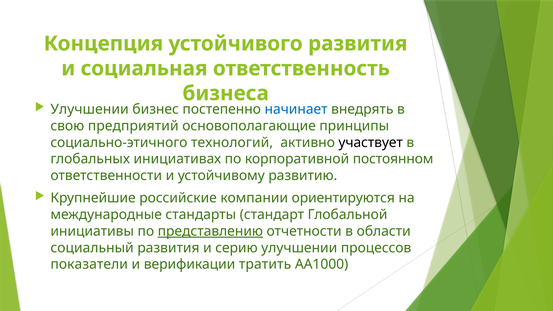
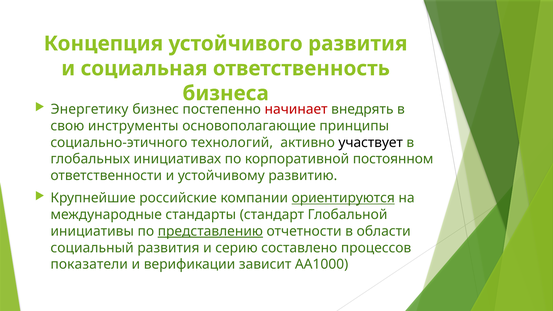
Улучшении: Улучшении -> Энергетику (90, 109)
начинает colour: blue -> red (296, 109)
предприятий: предприятий -> инструменты (133, 126)
ориентируются underline: none -> present (343, 198)
серию улучшении: улучшении -> составлено (299, 248)
тратить: тратить -> зависит (265, 264)
